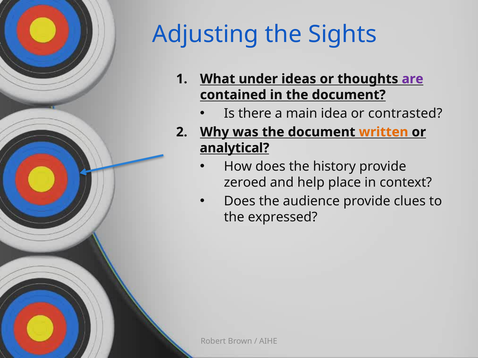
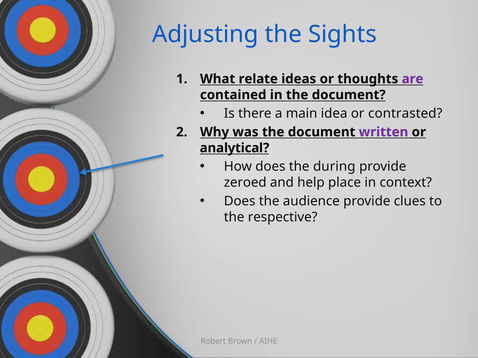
under: under -> relate (258, 79)
written colour: orange -> purple (384, 132)
history: history -> during (334, 167)
expressed: expressed -> respective (283, 217)
